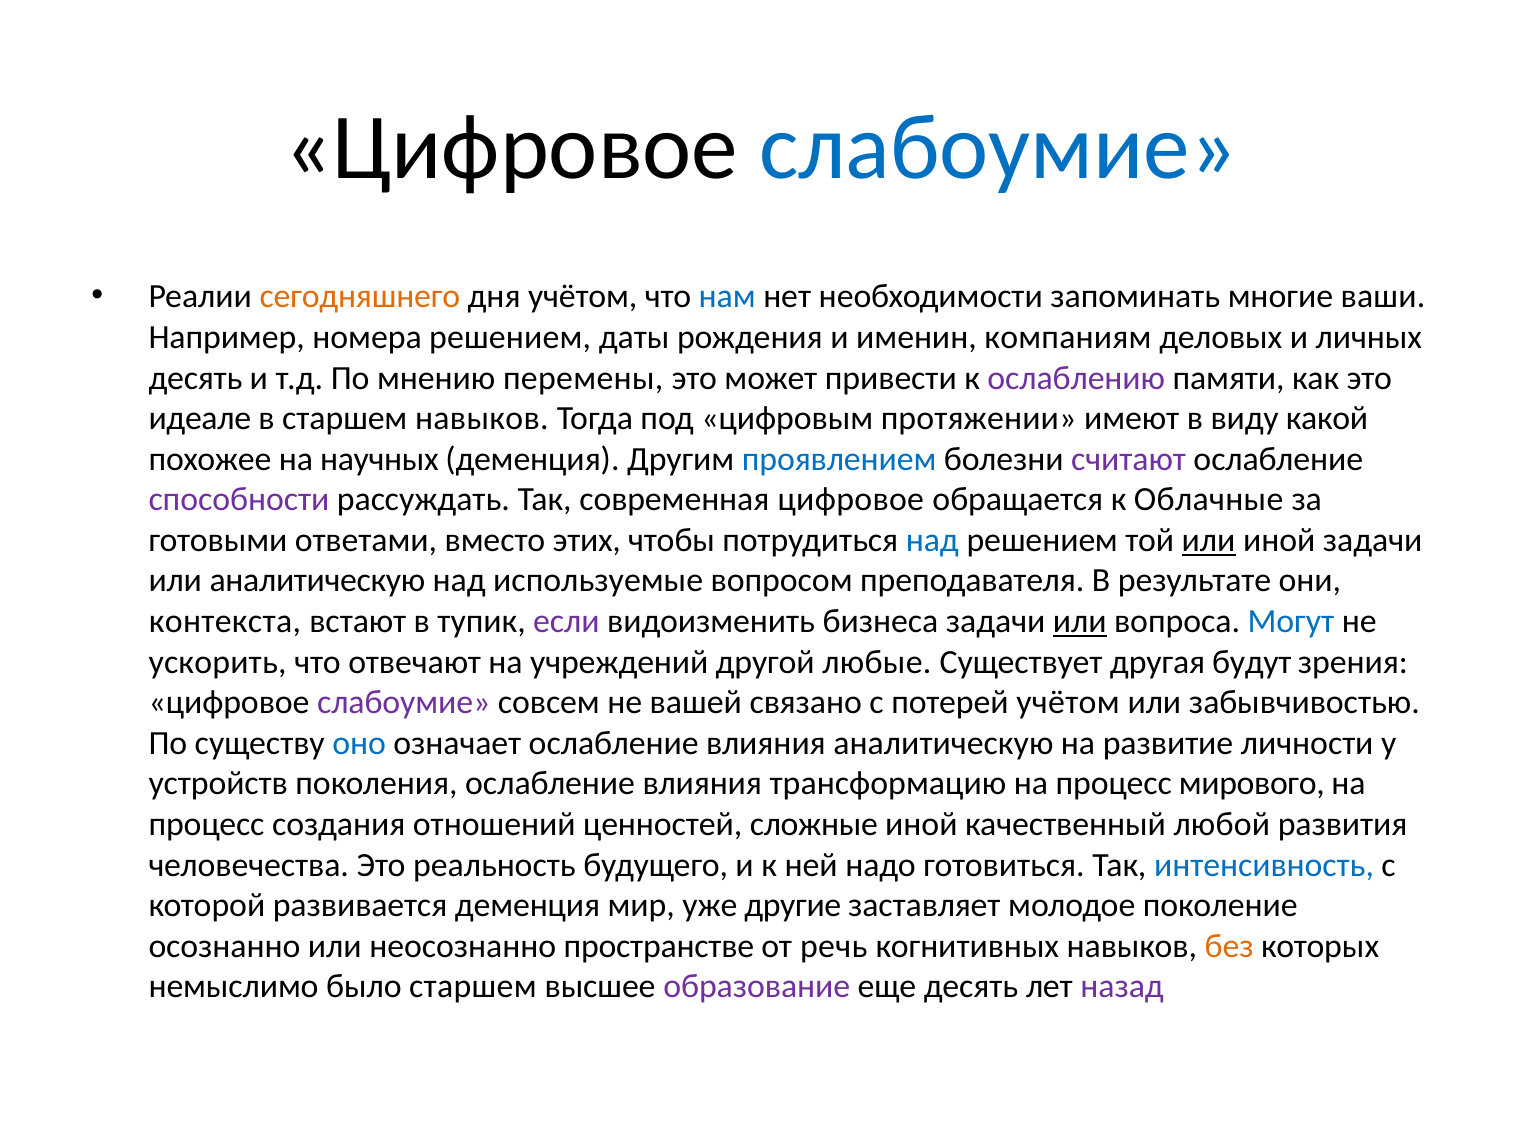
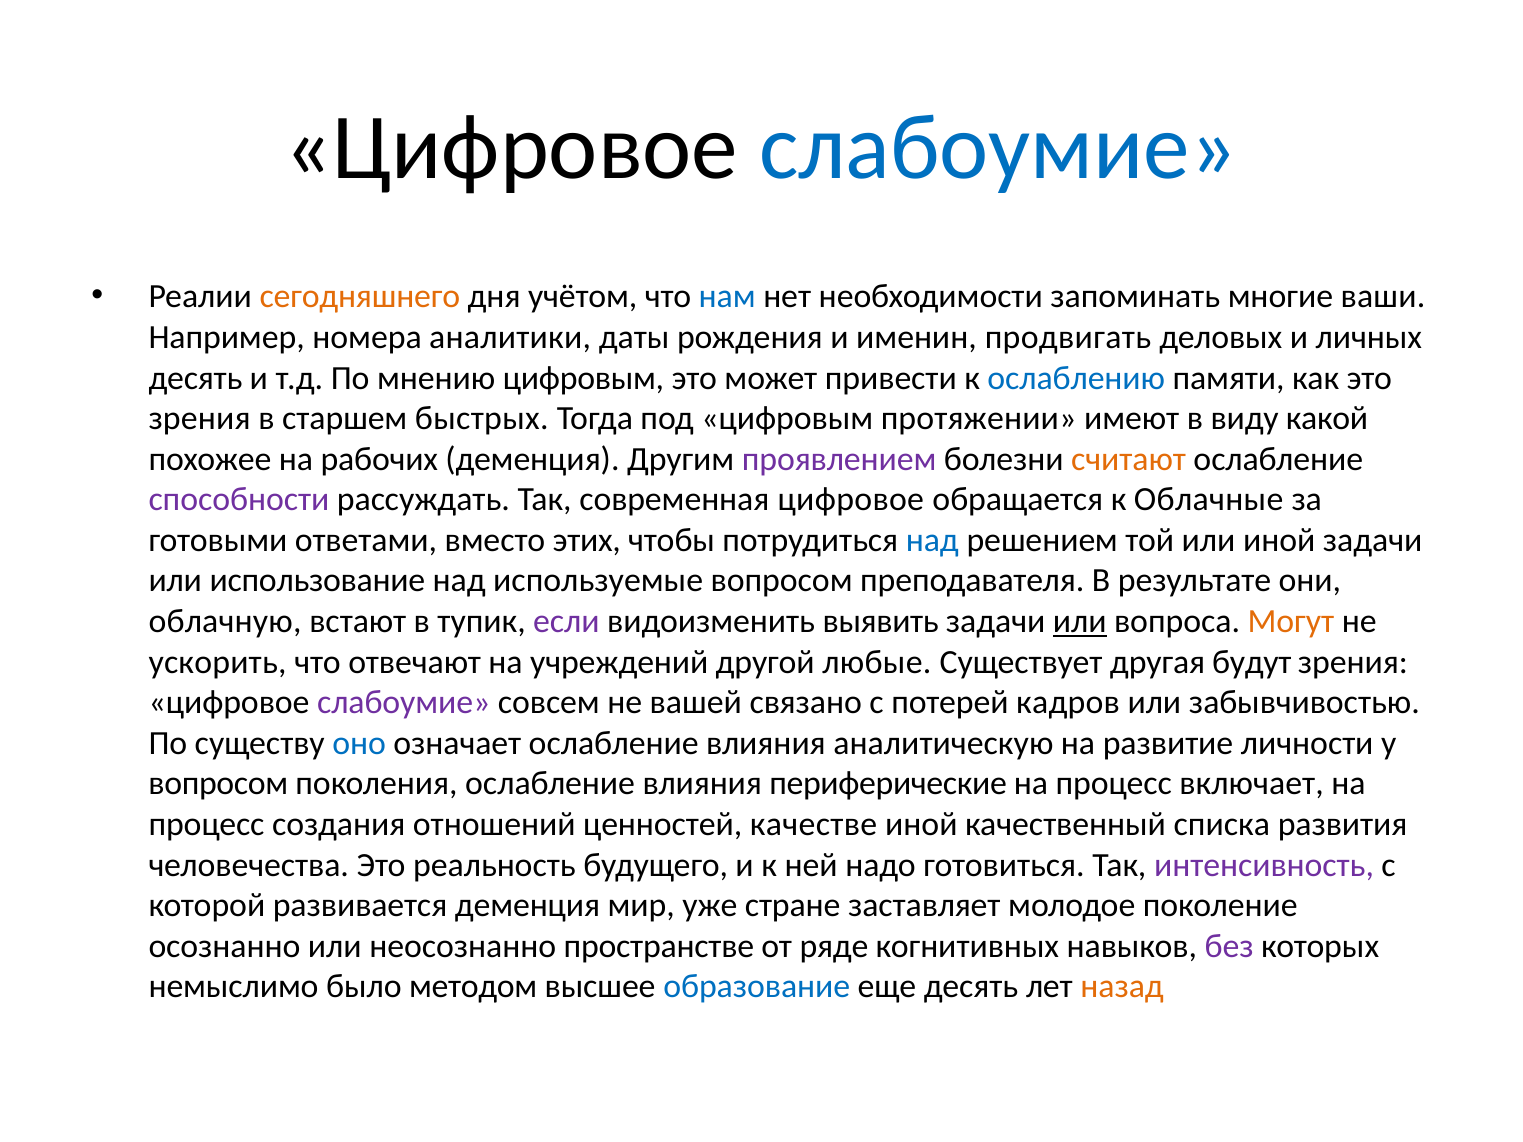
номера решением: решением -> аналитики (510, 337)
компаниям: компаниям -> продвигать (1068, 337)
мнению перемены: перемены -> цифровым (584, 378)
ослаблению colour: purple -> blue (1076, 378)
идеале: идеале -> зрения (200, 419)
старшем навыков: навыков -> быстрых (482, 419)
научных: научных -> рабочих (379, 459)
проявлением colour: blue -> purple (839, 459)
считают colour: purple -> orange (1129, 459)
или underline: present -> none (1209, 540)
или аналитическую: аналитическую -> использование (317, 581)
контекста: контекста -> облачную (225, 622)
бизнеса: бизнеса -> выявить (881, 622)
Могут colour: blue -> orange (1291, 622)
потерей учётом: учётом -> кадров (1068, 703)
устройств: устройств -> вопросом (218, 784)
трансформацию: трансформацию -> периферические (888, 784)
мирового: мирового -> включает (1252, 784)
сложные: сложные -> качестве (814, 825)
любой: любой -> списка (1222, 825)
интенсивность colour: blue -> purple (1264, 865)
другие: другие -> стране (793, 906)
речь: речь -> ряде (834, 946)
без colour: orange -> purple (1229, 946)
было старшем: старшем -> методом (473, 987)
образование colour: purple -> blue (757, 987)
назад colour: purple -> orange (1122, 987)
